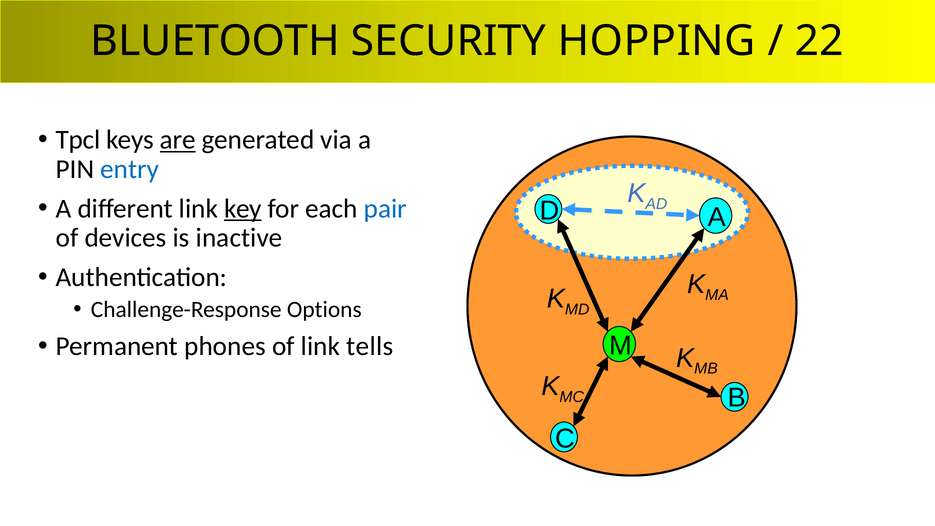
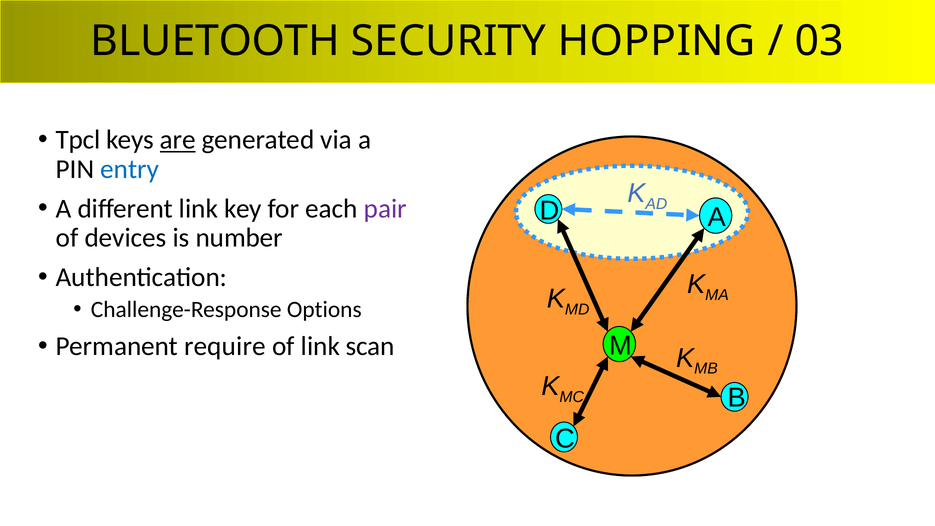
22: 22 -> 03 (819, 41)
key underline: present -> none (243, 208)
pair colour: blue -> purple (385, 208)
inactive: inactive -> number (239, 238)
phones: phones -> require (225, 346)
tells: tells -> scan (370, 346)
